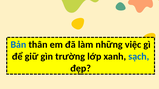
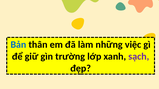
sạch colour: blue -> purple (139, 57)
